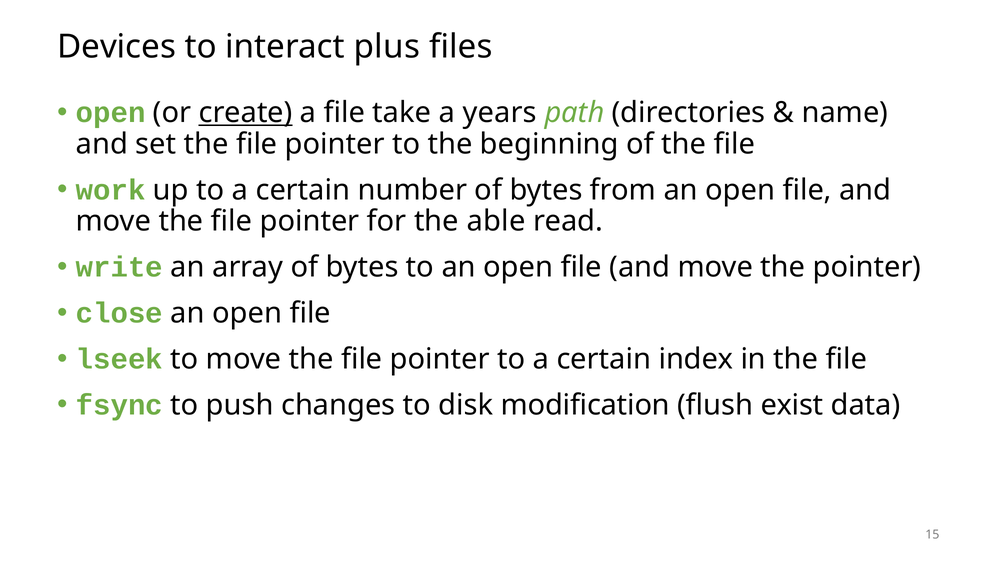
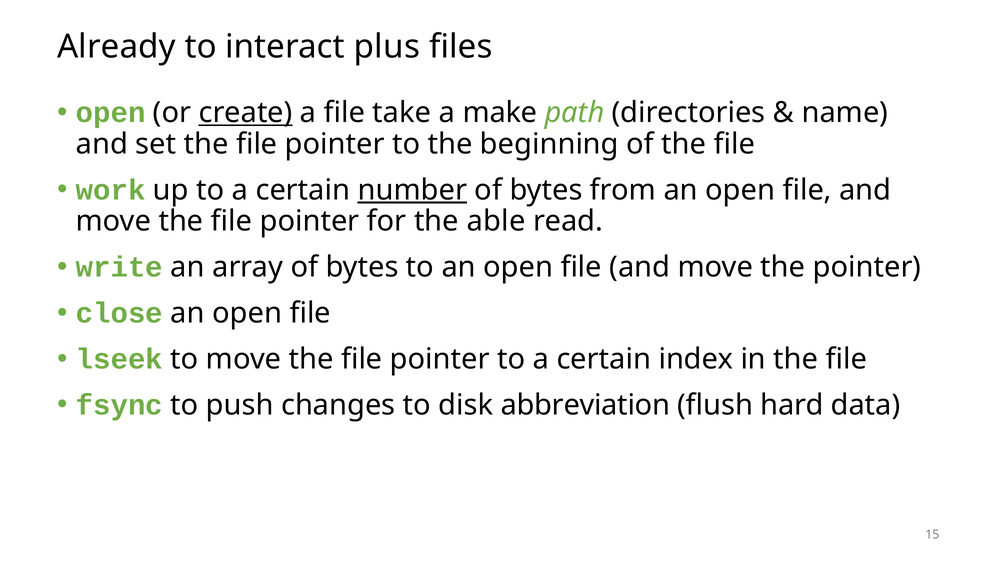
Devices: Devices -> Already (117, 47)
years: years -> make (500, 113)
number underline: none -> present (412, 190)
modification: modification -> abbreviation (585, 405)
exist: exist -> hard (792, 405)
